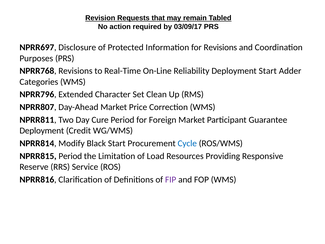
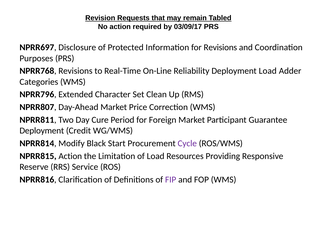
Deployment Start: Start -> Load (268, 71)
Cycle colour: blue -> purple (187, 143)
NPRR815 Period: Period -> Action (70, 156)
